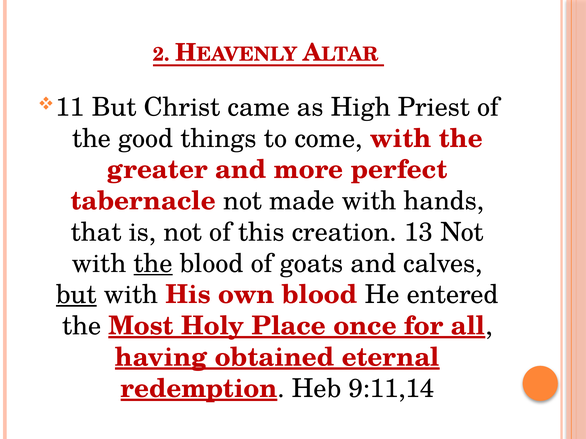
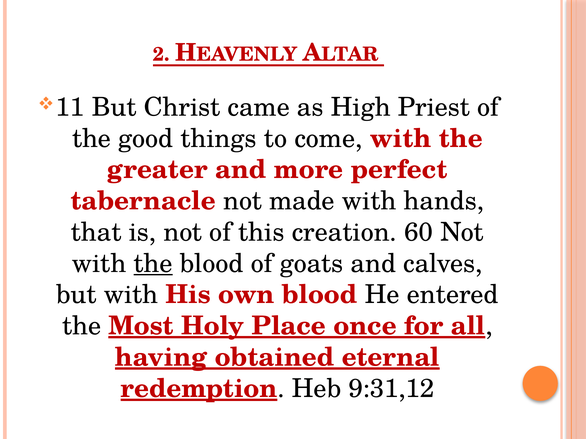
13: 13 -> 60 (419, 232)
but underline: present -> none (76, 295)
9:11,14: 9:11,14 -> 9:31,12 (391, 389)
